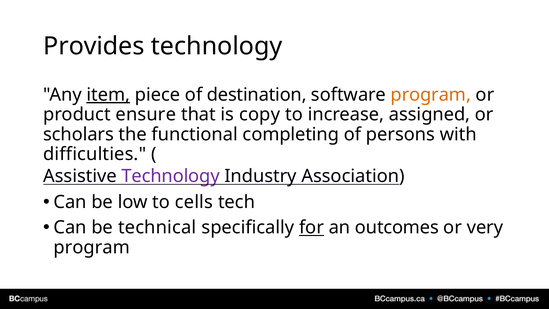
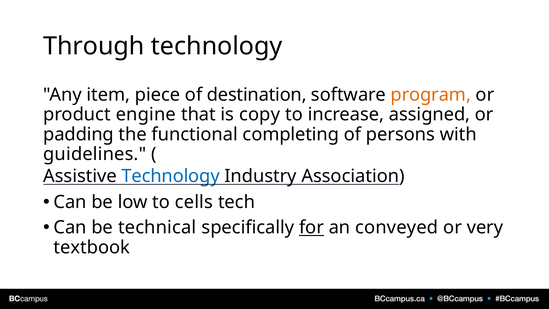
Provides: Provides -> Through (94, 46)
item underline: present -> none (108, 95)
ensure: ensure -> engine (146, 114)
scholars: scholars -> padding (79, 134)
difficulties: difficulties -> guidelines (95, 154)
Technology colour: purple -> blue (171, 176)
outcomes: outcomes -> conveyed (397, 227)
program: program -> textbook (92, 247)
